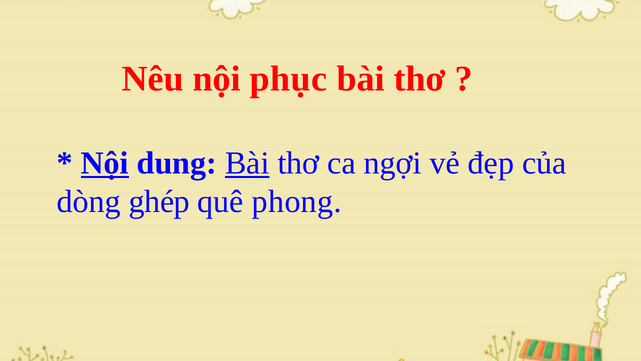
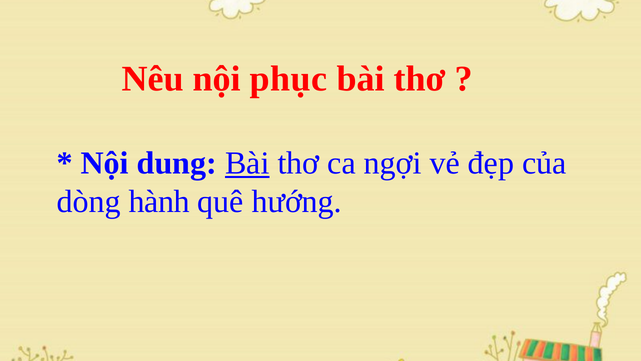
Nội underline: present -> none (105, 163)
ghép: ghép -> hành (159, 201)
phong: phong -> hướng (297, 201)
